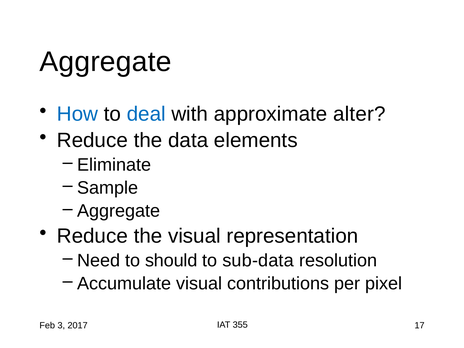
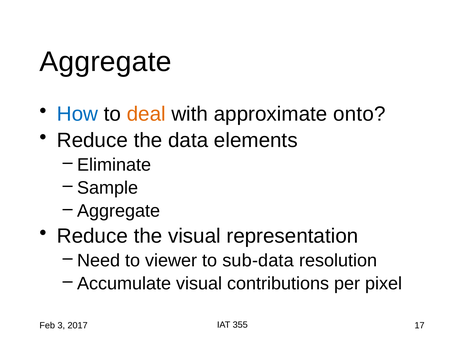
deal colour: blue -> orange (146, 114)
alter: alter -> onto (359, 114)
should: should -> viewer (171, 261)
